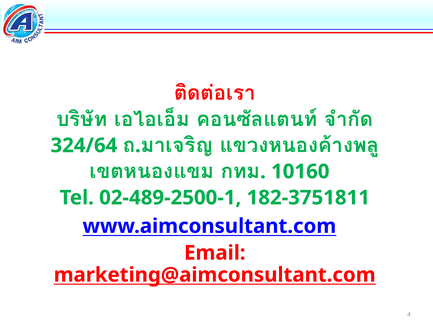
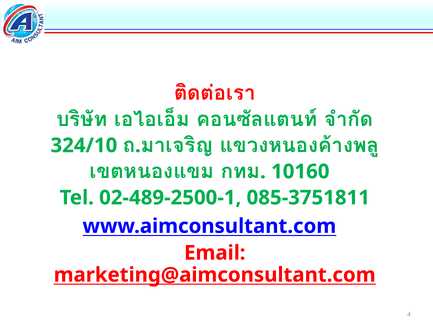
324/64: 324/64 -> 324/10 (84, 146)
182-3751811: 182-3751811 -> 085-3751811 (308, 198)
